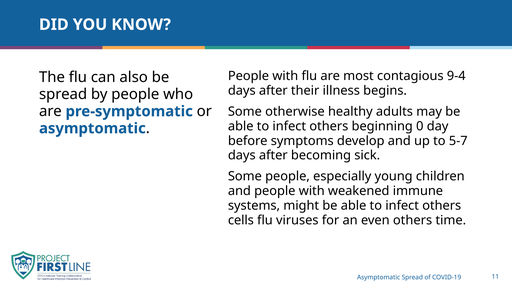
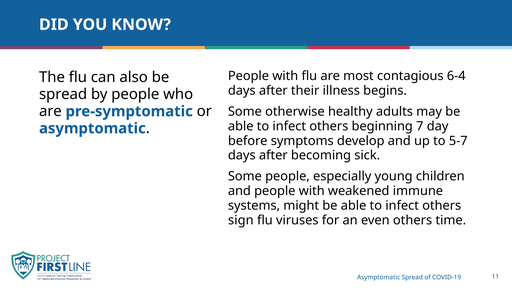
9-4: 9-4 -> 6-4 (456, 76)
0: 0 -> 7 (420, 126)
cells: cells -> sign (241, 220)
